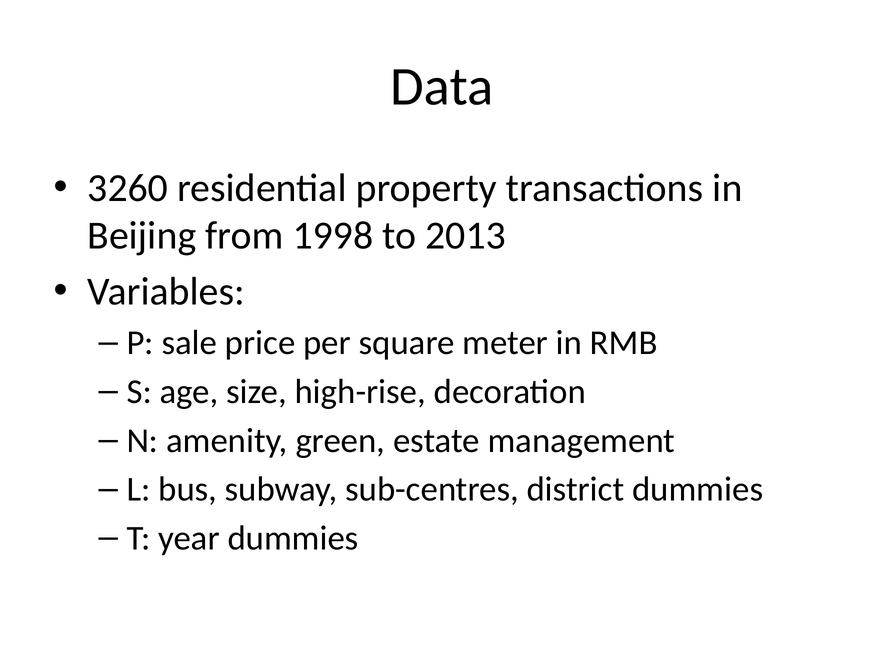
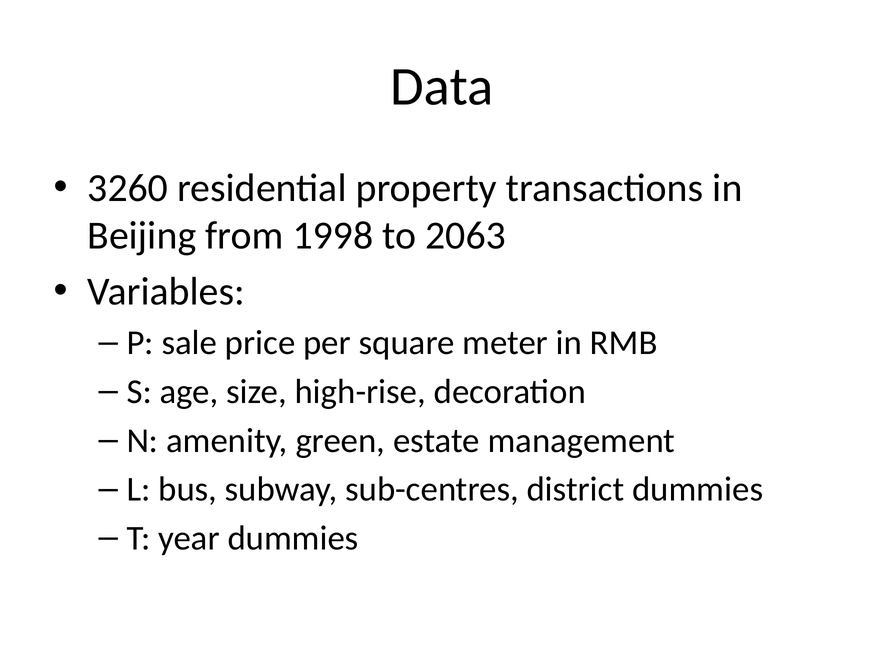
2013: 2013 -> 2063 (466, 236)
